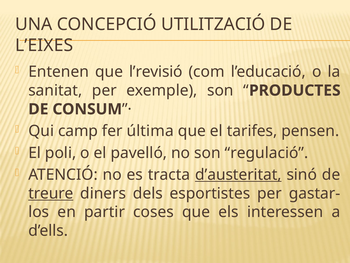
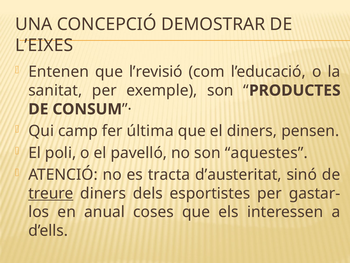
UTILITZACIÓ: UTILITZACIÓ -> DEMOSTRAR (213, 24)
el tarifes: tarifes -> diners (252, 131)
regulació: regulació -> aquestes (266, 153)
d’austeritat underline: present -> none (238, 174)
partir: partir -> anual (105, 212)
